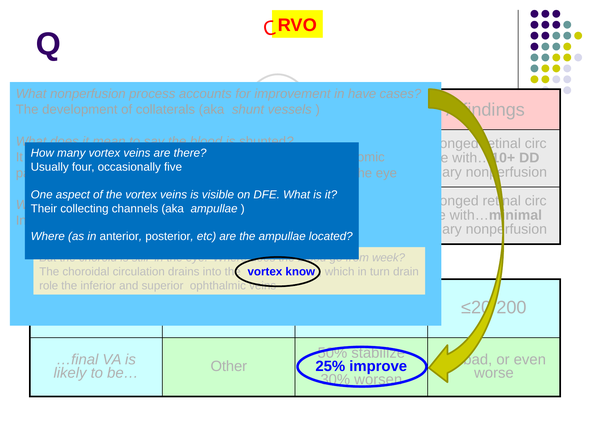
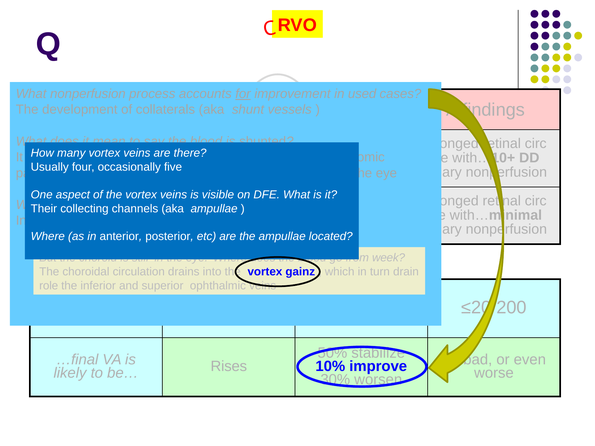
for underline: none -> present (243, 94)
have: have -> used (362, 94)
know: know -> gainz (300, 272)
25%: 25% -> 10% (330, 366)
Other: Other -> Rises (229, 366)
